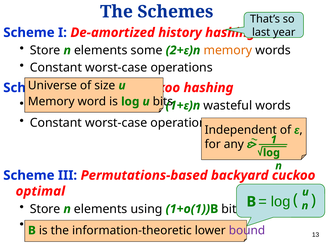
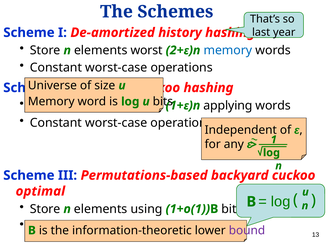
some: some -> worst (147, 50)
memory colour: orange -> blue (228, 50)
wasteful: wasteful -> applying (228, 105)
